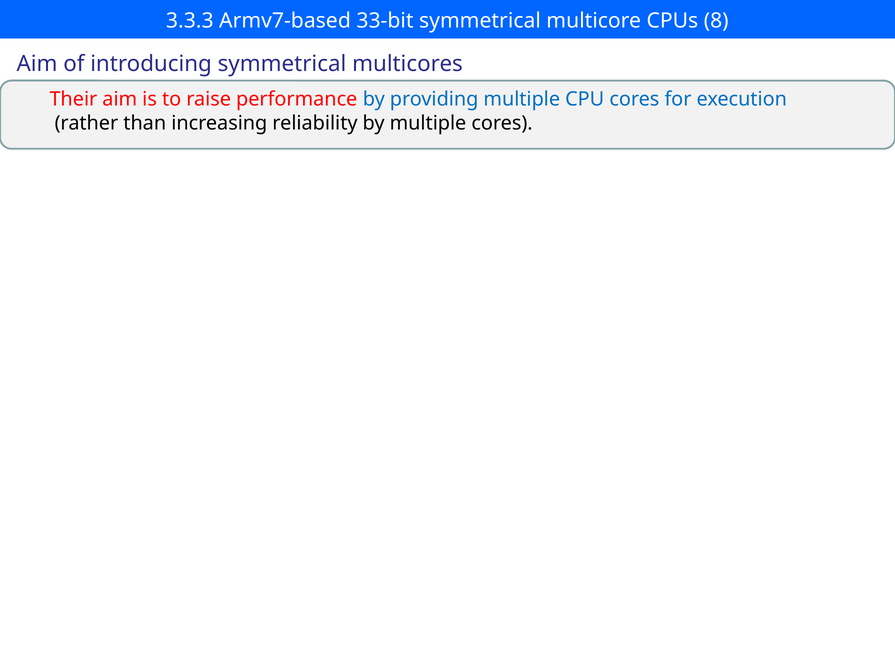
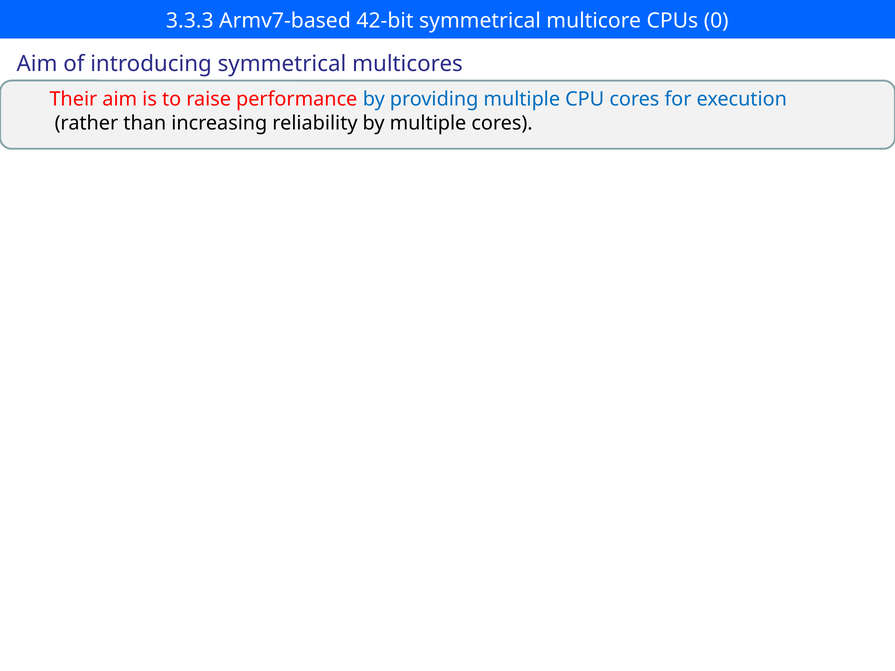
33-bit: 33-bit -> 42-bit (385, 21)
8: 8 -> 0 (716, 21)
